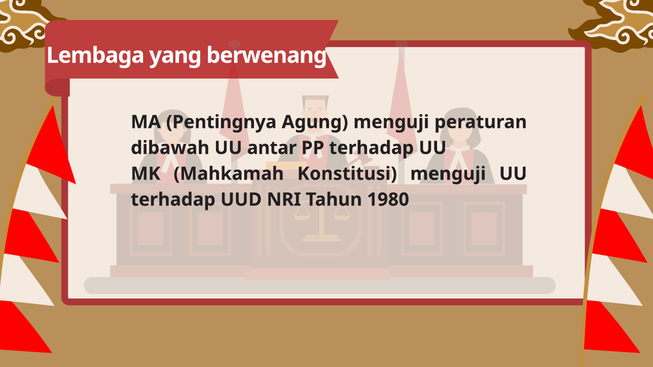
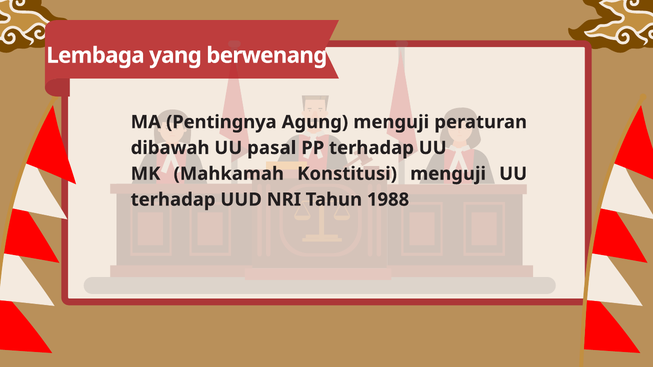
antar: antar -> pasal (272, 148)
1980: 1980 -> 1988 (388, 200)
